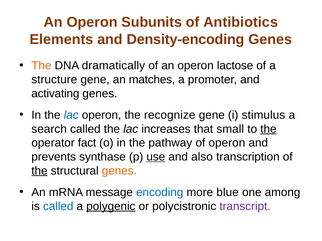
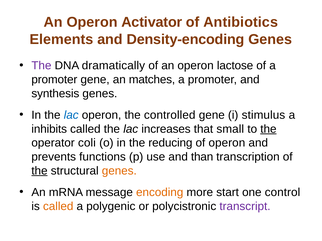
Subunits: Subunits -> Activator (152, 22)
The colour: orange -> purple (41, 66)
structure: structure -> promoter (54, 80)
activating: activating -> synthesis (55, 94)
recognize: recognize -> controlled (170, 115)
search: search -> inhibits (49, 129)
fact: fact -> coli (87, 143)
pathway: pathway -> reducing (170, 143)
synthase: synthase -> functions (102, 157)
use underline: present -> none (156, 157)
also: also -> than (202, 157)
encoding colour: blue -> orange (160, 193)
blue: blue -> start (228, 193)
among: among -> control (282, 193)
called colour: blue -> orange (58, 207)
polygenic underline: present -> none (111, 207)
